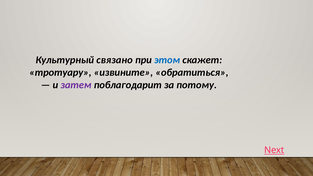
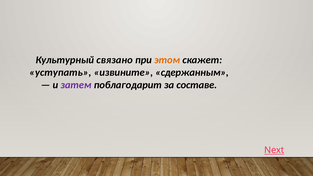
этом colour: blue -> orange (167, 60)
тротуару: тротуару -> уступать (60, 73)
обратиться: обратиться -> сдержанным (192, 73)
потому: потому -> составе (197, 85)
